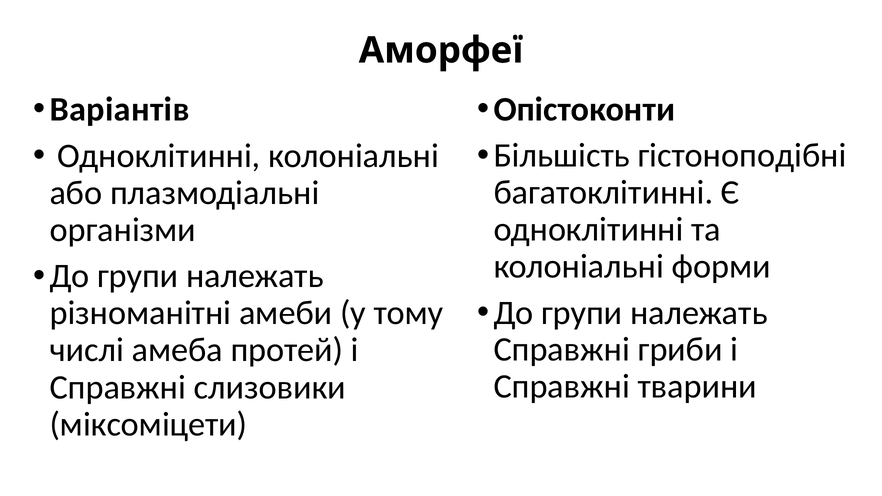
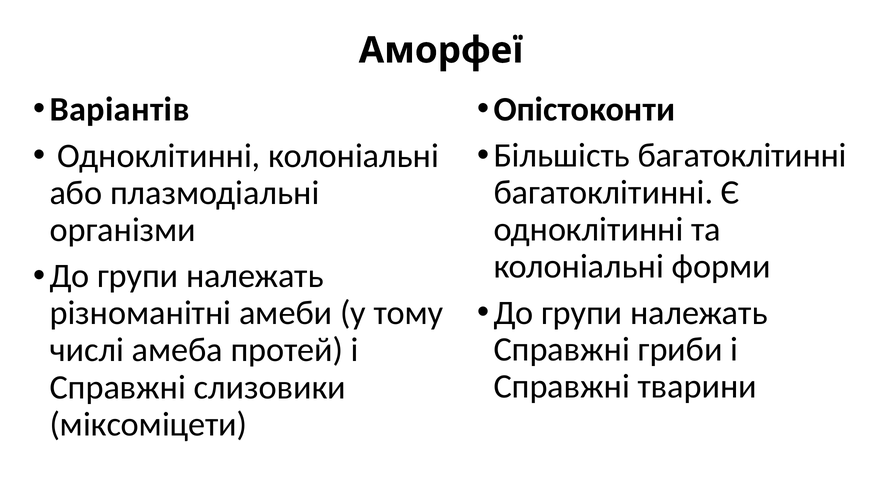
Більшість гістоноподібні: гістоноподібні -> багатоклітинні (742, 156)
